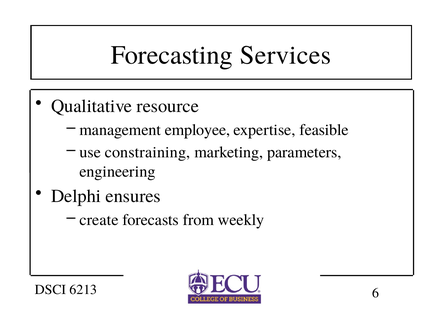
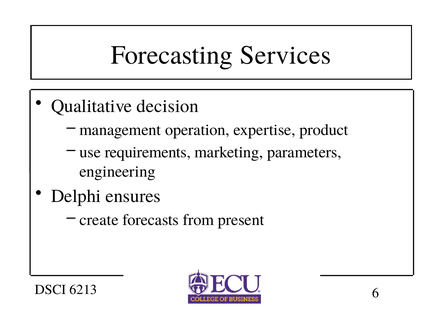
resource: resource -> decision (168, 106)
employee: employee -> operation (197, 130)
feasible: feasible -> product (324, 130)
constraining: constraining -> requirements (148, 152)
weekly: weekly -> present (241, 220)
